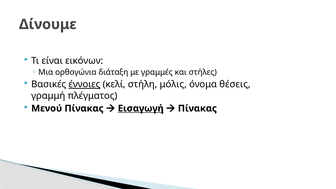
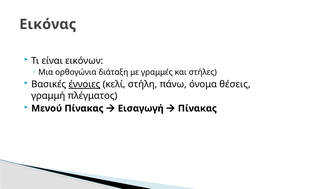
Δίνουμε: Δίνουμε -> Εικόνας (48, 24)
μόλις: μόλις -> πάνω (173, 84)
Εισαγωγή underline: present -> none (141, 108)
